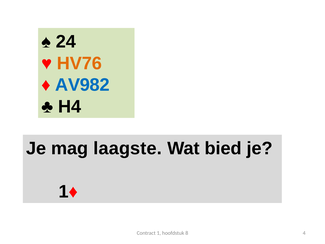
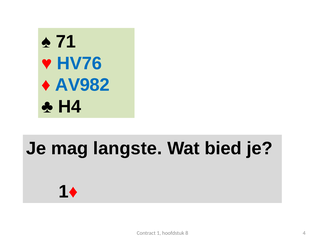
24: 24 -> 71 (66, 42)
HV76 colour: orange -> blue (79, 63)
laagste: laagste -> langste (128, 148)
